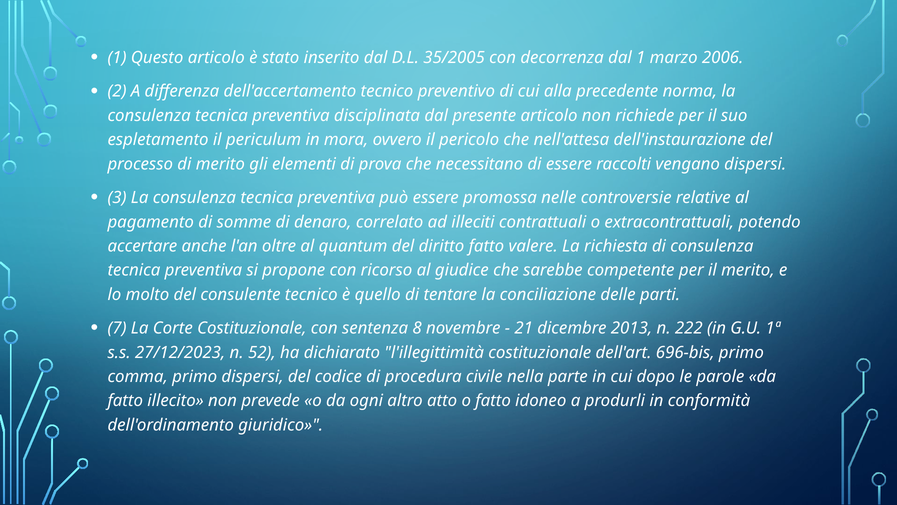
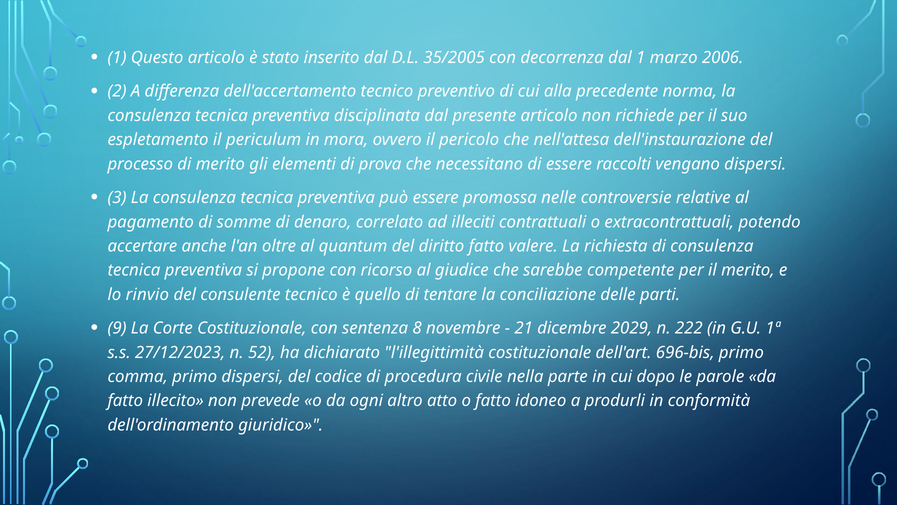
molto: molto -> rinvio (147, 294)
7: 7 -> 9 (117, 328)
2013: 2013 -> 2029 (632, 328)
